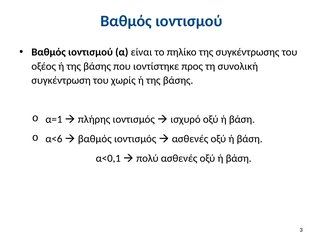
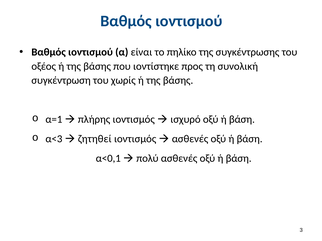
α<6: α<6 -> α<3 (54, 139)
βαθμός: βαθμός -> ζητηθεί (95, 139)
